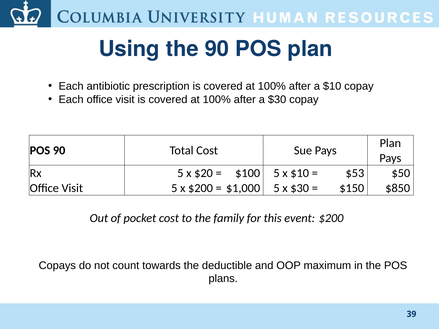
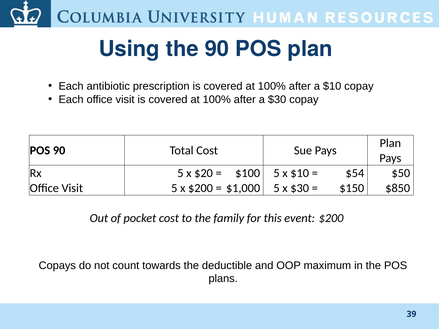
$53: $53 -> $54 (355, 173)
